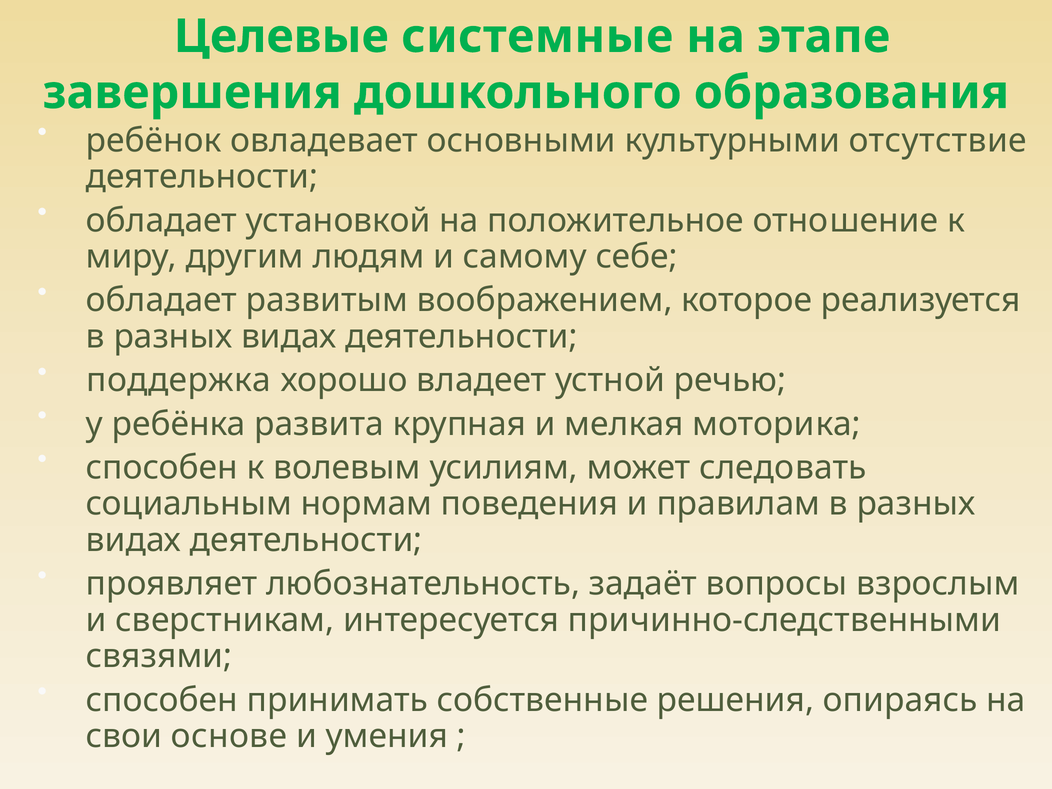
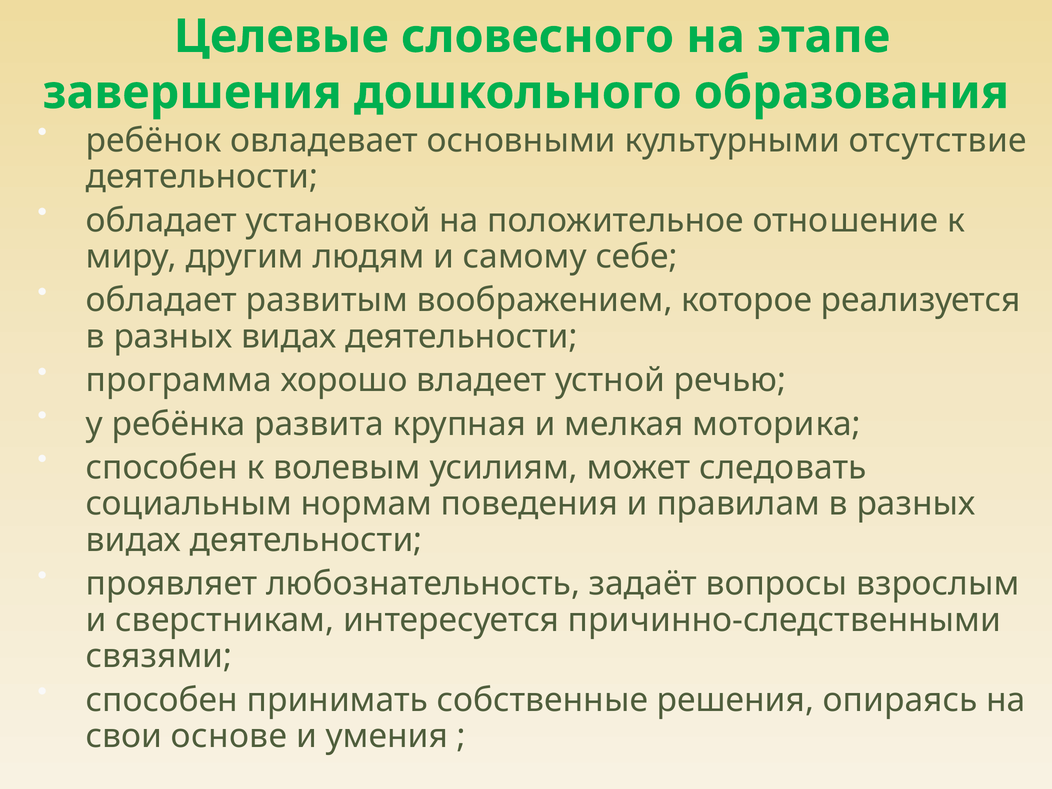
системные: системные -> словесного (537, 37)
поддержка: поддержка -> программа (179, 380)
